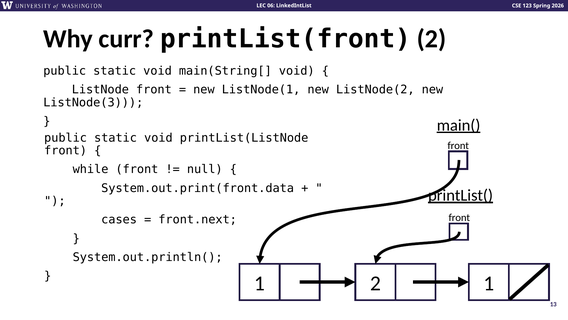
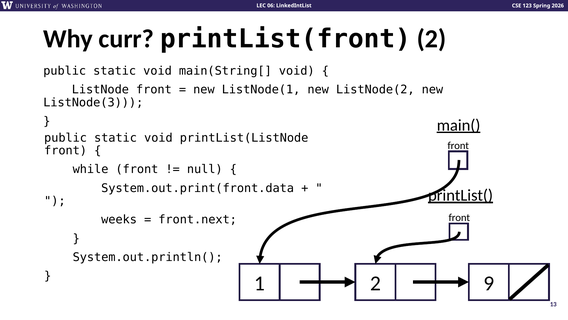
cases: cases -> weeks (119, 219)
2 1: 1 -> 9 (489, 283)
